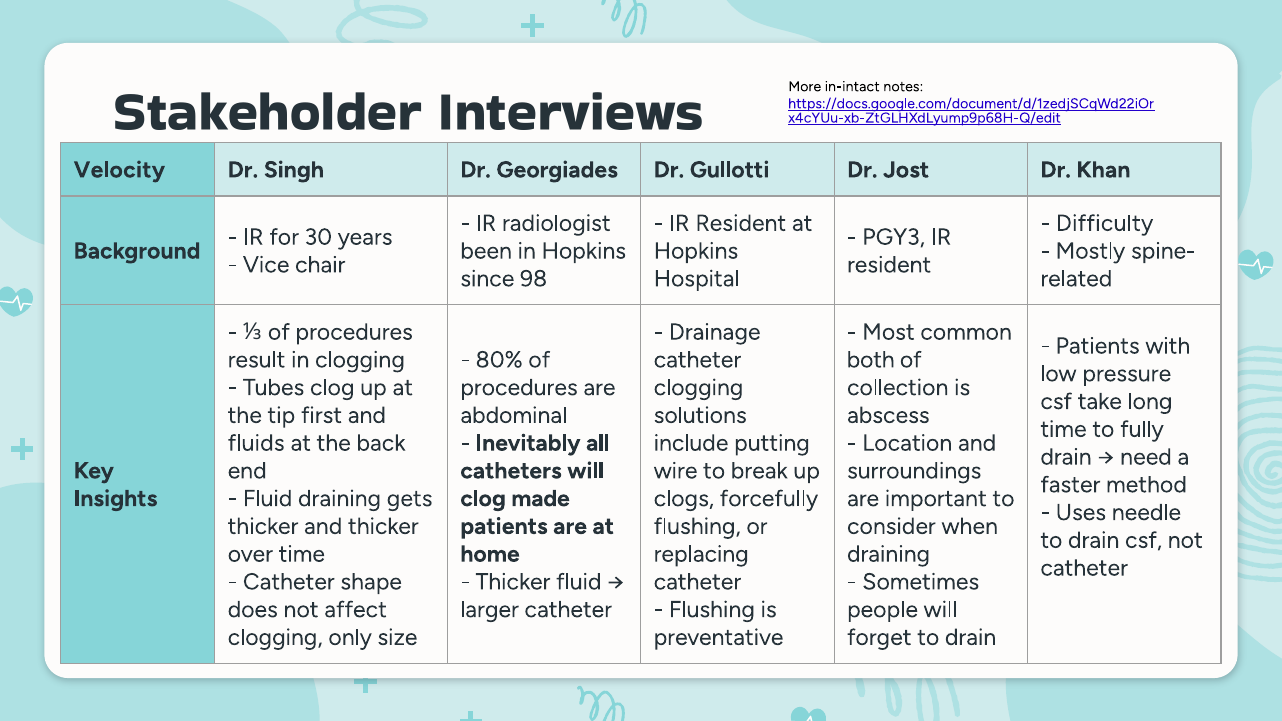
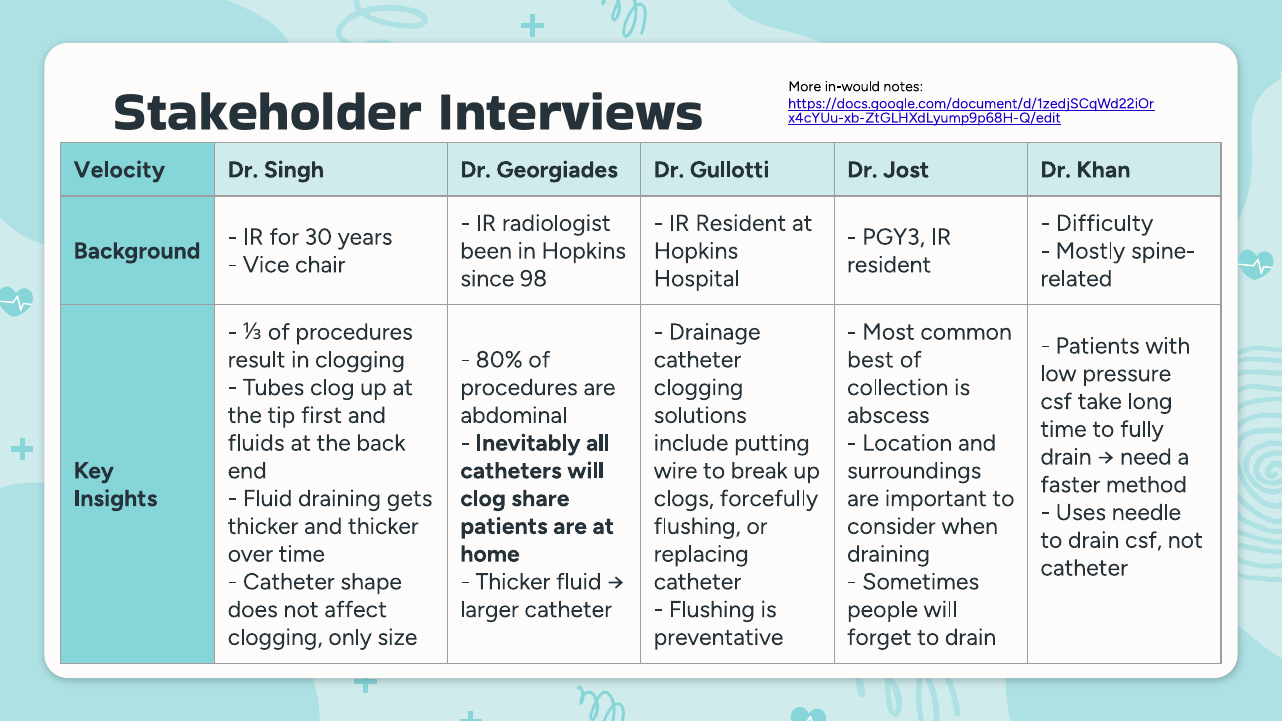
in-intact: in-intact -> in-would (852, 87)
both: both -> best (870, 360)
made: made -> share (540, 499)
